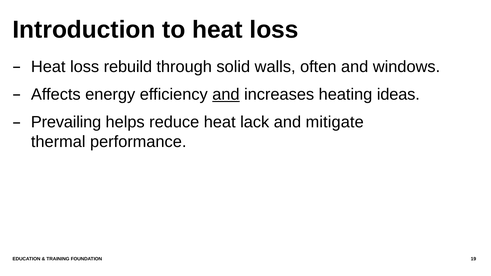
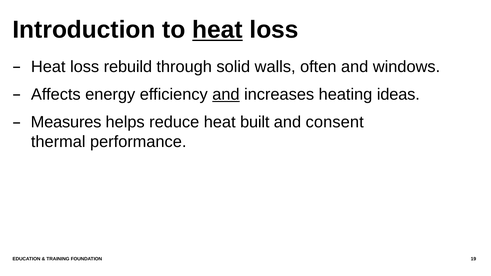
heat underline: none -> present (217, 30)
Prevailing: Prevailing -> Measures (66, 122)
lack: lack -> built (255, 122)
mitigate: mitigate -> consent (335, 122)
